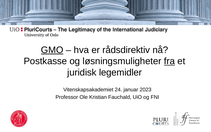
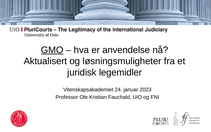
rådsdirektiv: rådsdirektiv -> anvendelse (126, 50)
Postkasse: Postkasse -> Aktualisert (45, 61)
fra underline: present -> none (169, 61)
